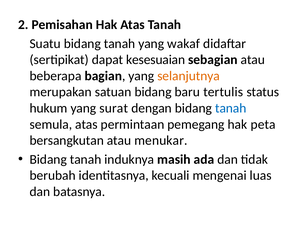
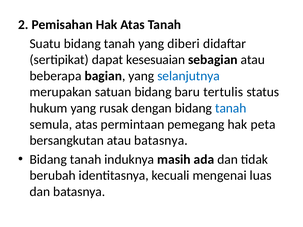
wakaf: wakaf -> diberi (184, 44)
selanjutnya colour: orange -> blue (189, 76)
surat: surat -> rusak (114, 108)
atau menukar: menukar -> batasnya (161, 141)
